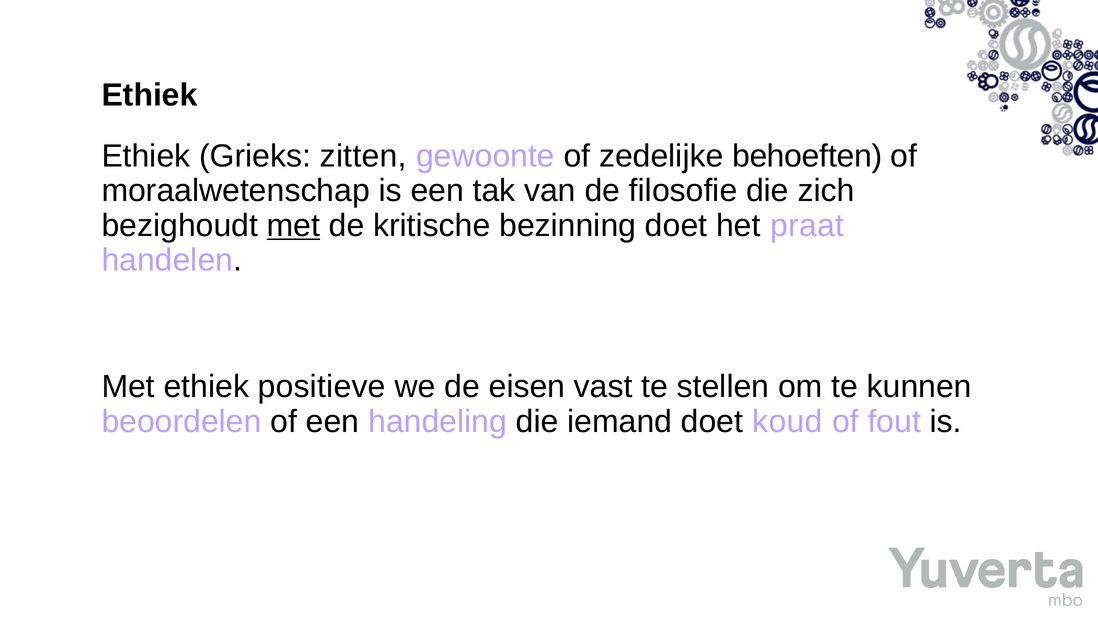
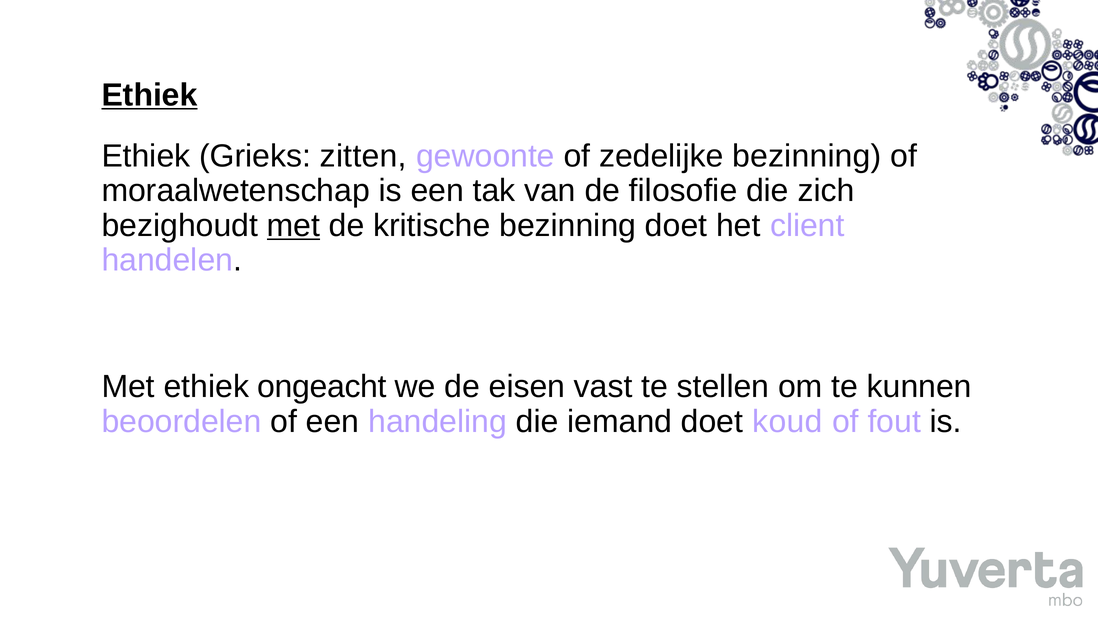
Ethiek underline: none -> present (150, 95)
zedelijke behoeften: behoeften -> bezinning (807, 156)
praat: praat -> client (807, 225)
positieve: positieve -> ongeacht (322, 387)
